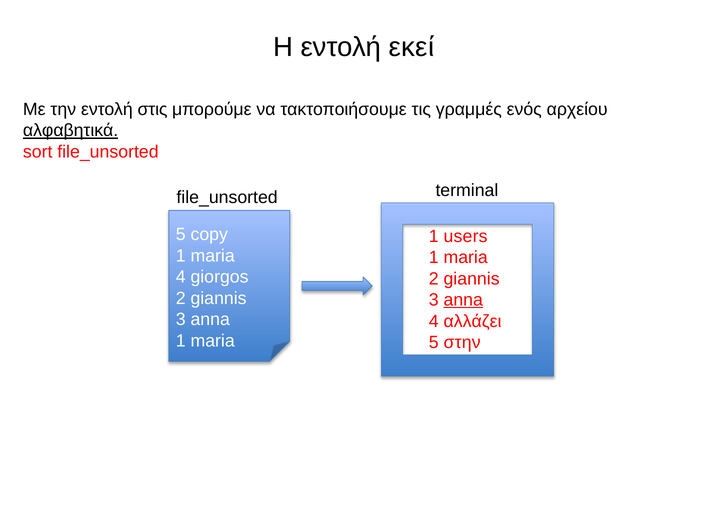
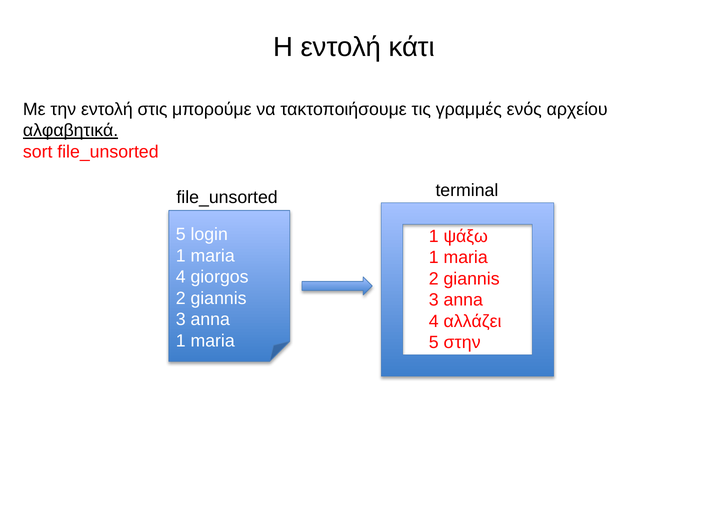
εκεί: εκεί -> κάτι (412, 47)
copy: copy -> login (209, 235)
users: users -> ψάξω (466, 236)
anna underline: present -> none (463, 300)
